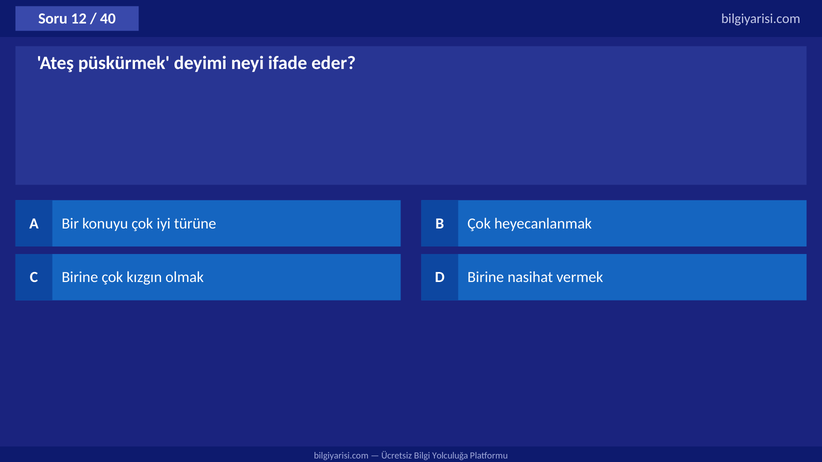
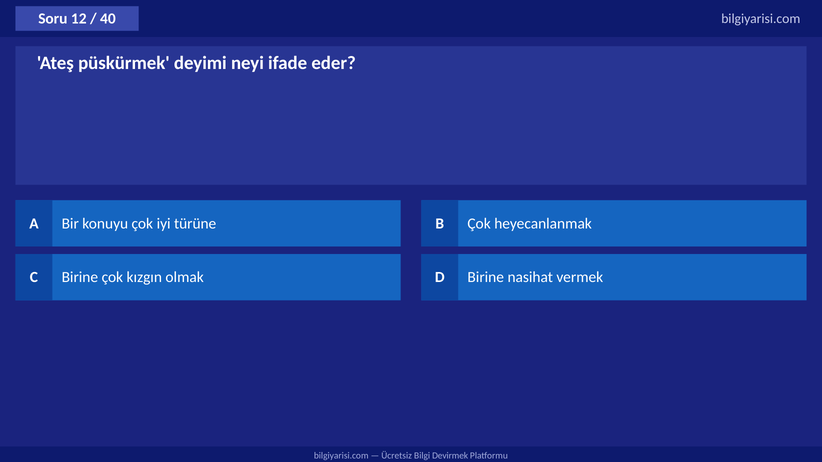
Yolculuğa: Yolculuğa -> Devirmek (450, 456)
